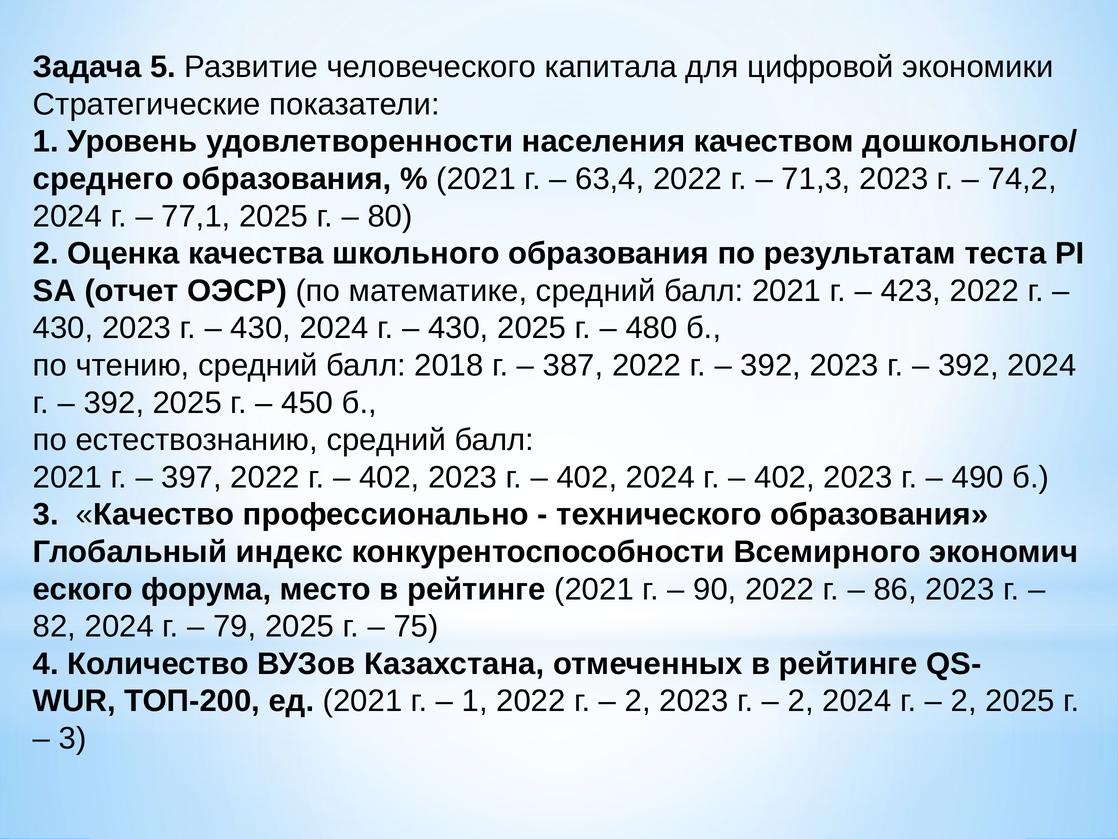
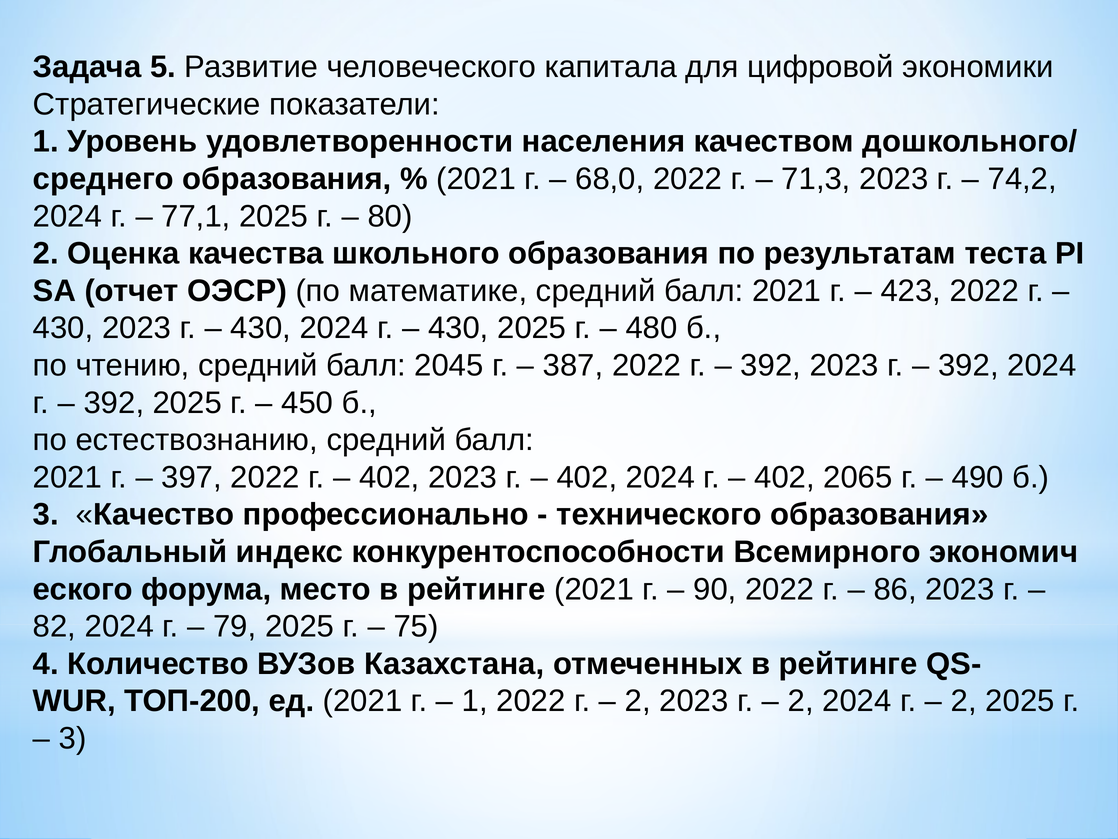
63,4: 63,4 -> 68,0 (610, 179)
2018: 2018 -> 2045 (449, 365)
2023: 2023 -> 2065 (858, 477)
